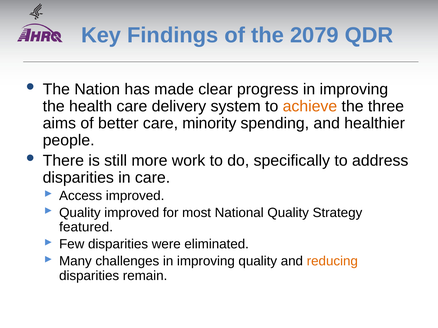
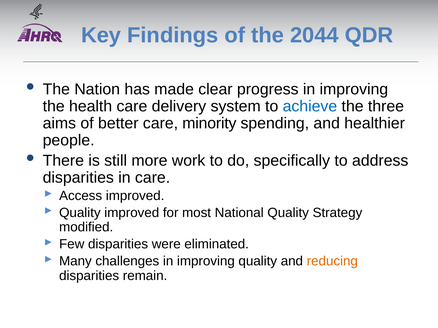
2079: 2079 -> 2044 (314, 35)
achieve colour: orange -> blue (310, 107)
featured: featured -> modified (86, 227)
